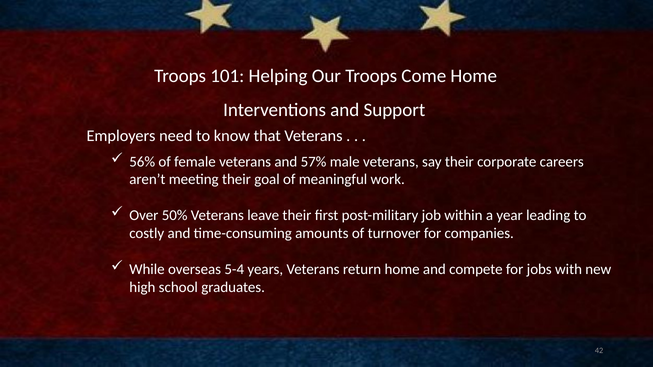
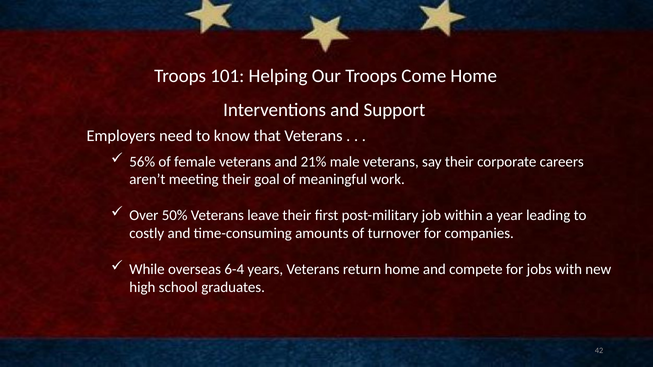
57%: 57% -> 21% (314, 162)
5-4: 5-4 -> 6-4 (234, 269)
